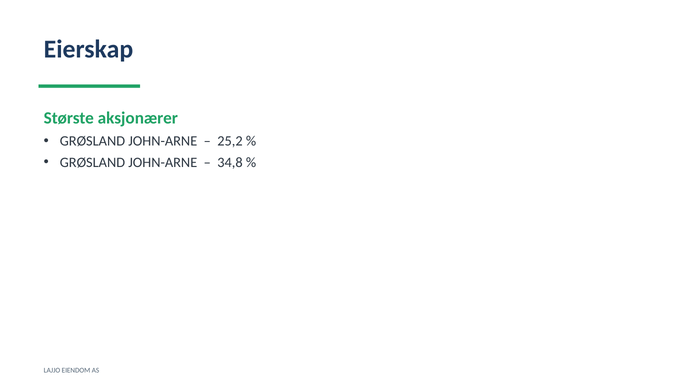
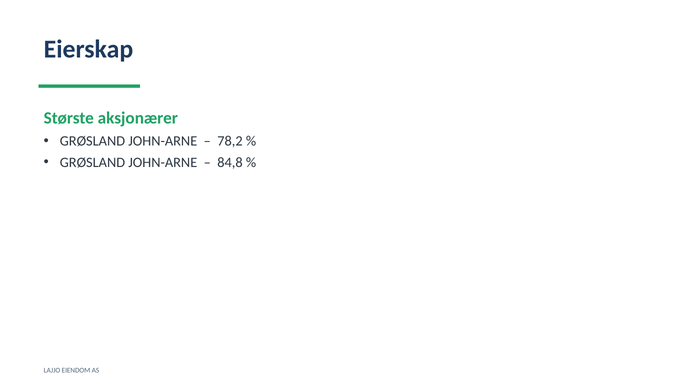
25,2: 25,2 -> 78,2 (230, 141)
34,8: 34,8 -> 84,8 (230, 163)
